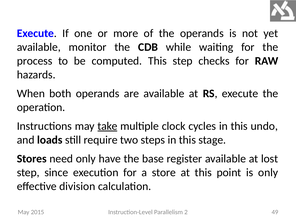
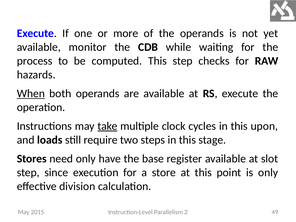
When underline: none -> present (31, 94)
undo: undo -> upon (264, 126)
lost: lost -> slot (270, 159)
